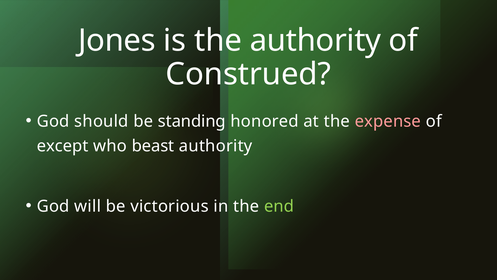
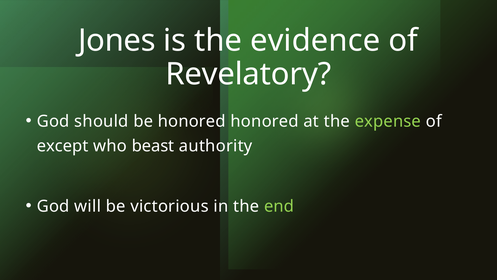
the authority: authority -> evidence (315, 40)
Construed: Construed -> Revelatory (248, 74)
be standing: standing -> honored (192, 121)
expense colour: pink -> light green (388, 121)
